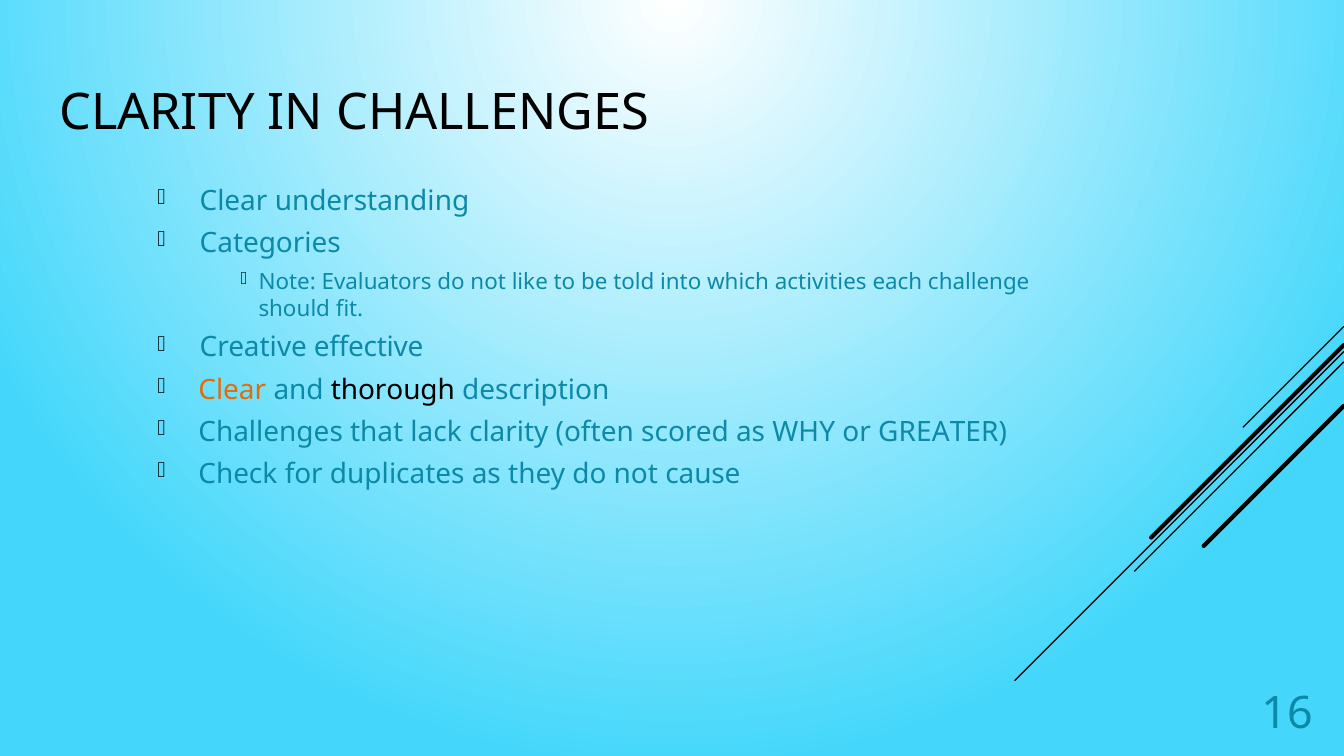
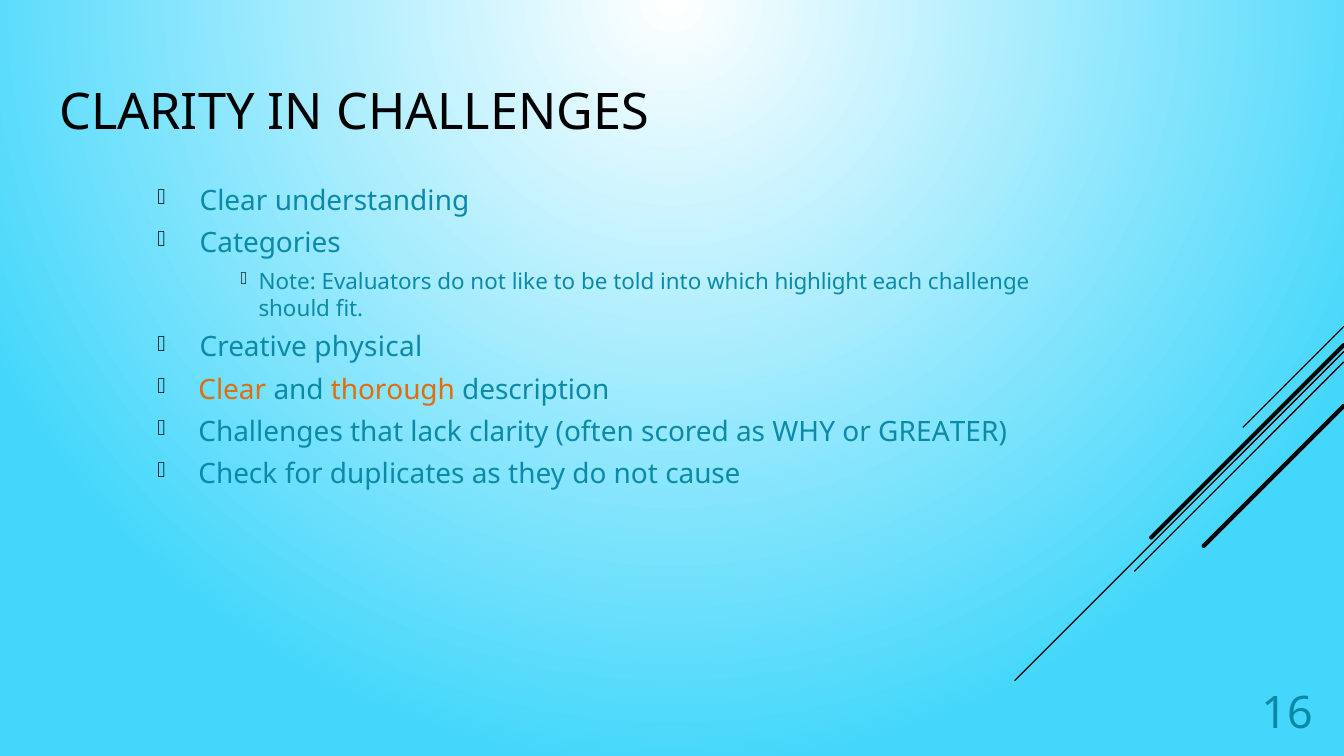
activities: activities -> highlight (821, 282)
effective: effective -> physical (368, 348)
thorough colour: black -> orange (393, 390)
